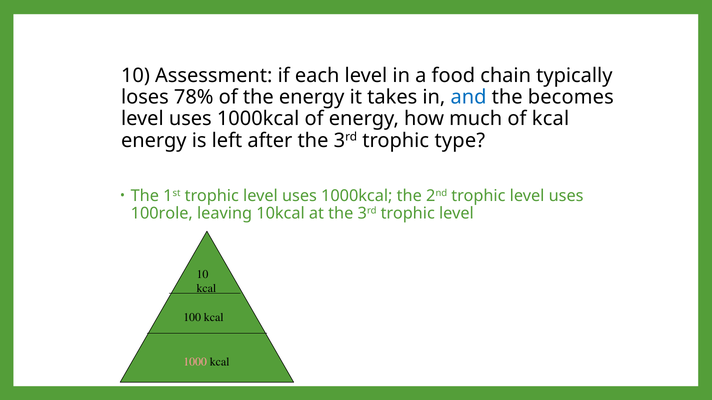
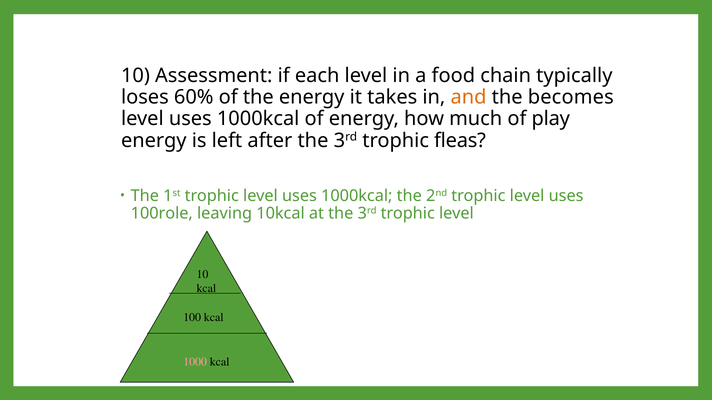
78%: 78% -> 60% (194, 97)
and colour: blue -> orange (469, 97)
of kcal: kcal -> play (551, 119)
type: type -> fleas (460, 141)
